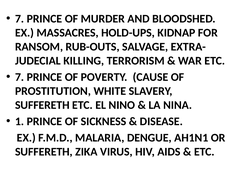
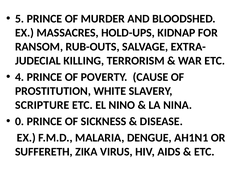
7: 7 -> 5 (20, 19)
7: 7 -> 4 (20, 77)
SUFFERETH: SUFFERETH -> SCRIPTURE (42, 105)
1: 1 -> 0 (20, 122)
